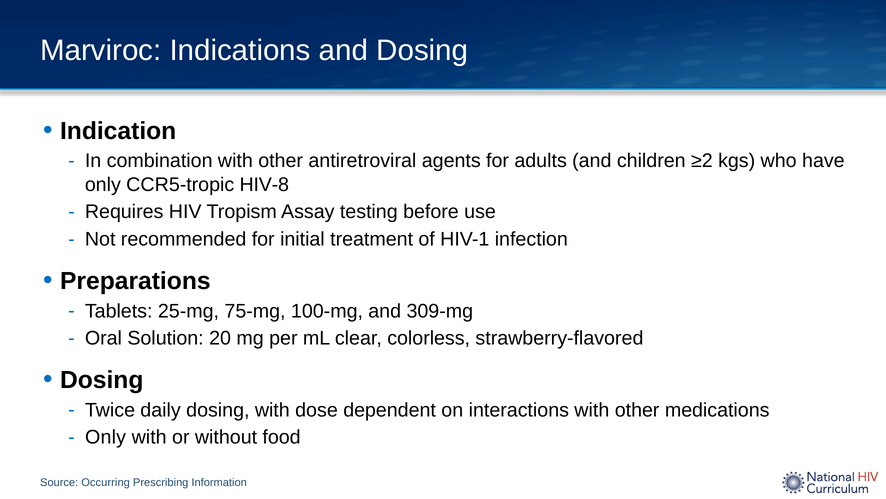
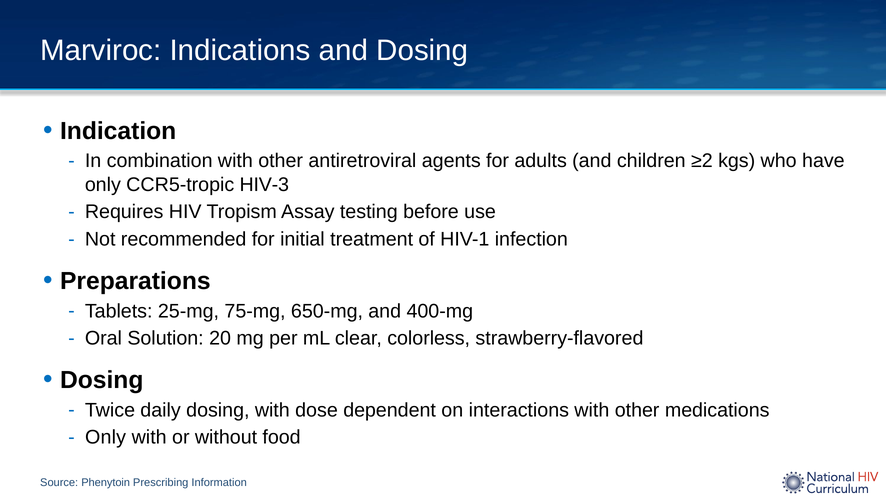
HIV-8: HIV-8 -> HIV-3 (264, 184)
100-mg: 100-mg -> 650-mg (327, 311)
309-mg: 309-mg -> 400-mg (440, 311)
Occurring: Occurring -> Phenytoin (106, 482)
